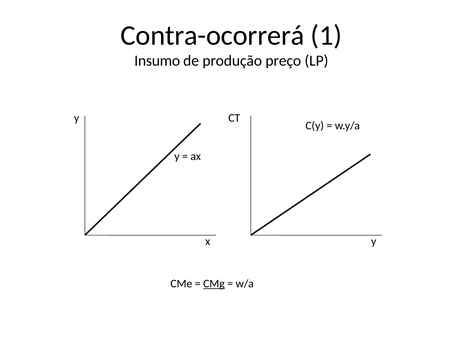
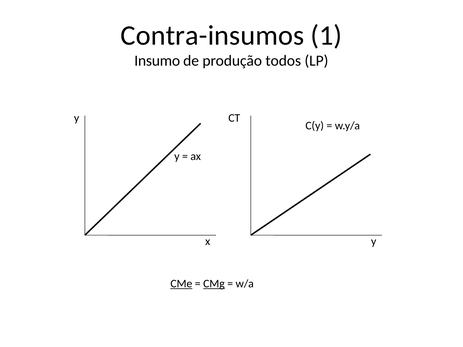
Contra-ocorrerá: Contra-ocorrerá -> Contra-insumos (212, 36)
preço: preço -> todos (283, 61)
CMe underline: none -> present (181, 284)
